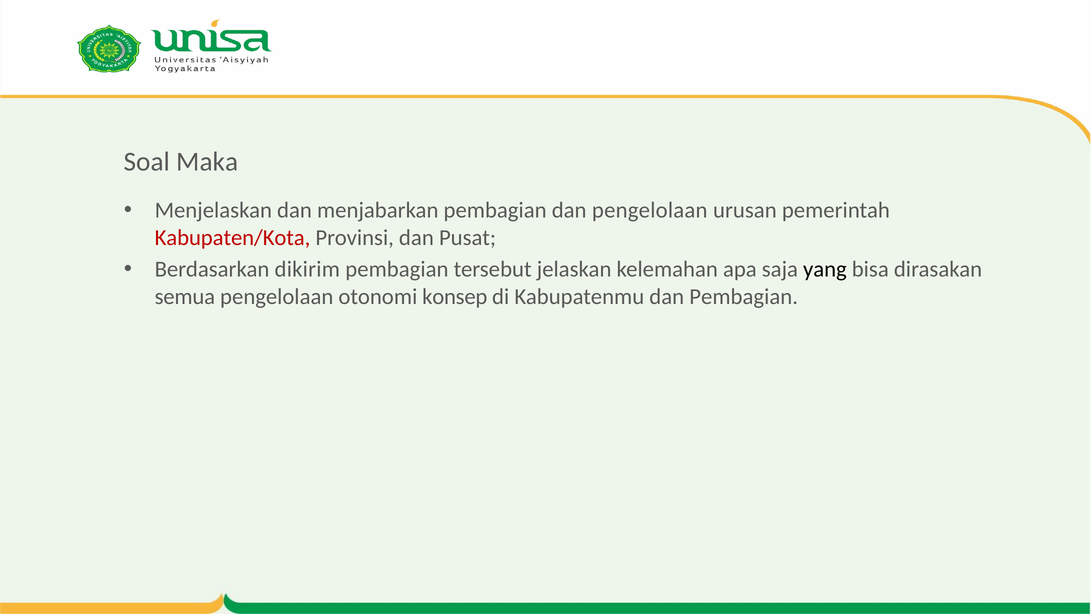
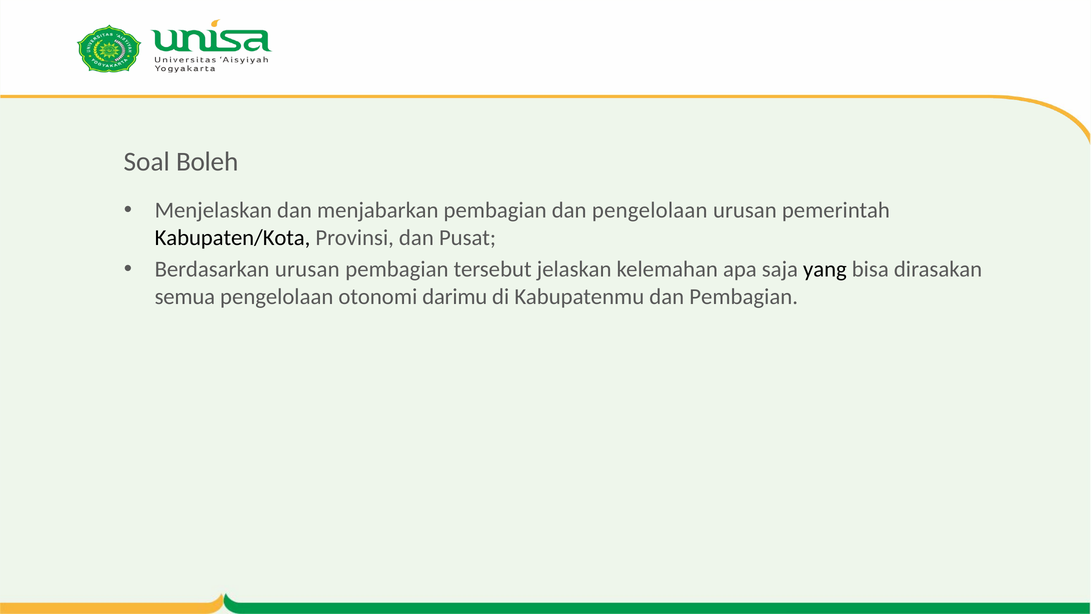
Maka: Maka -> Boleh (207, 162)
Kabupaten/Kota colour: red -> black (232, 237)
Berdasarkan dikirim: dikirim -> urusan (307, 269)
konsep: konsep -> darimu (455, 297)
